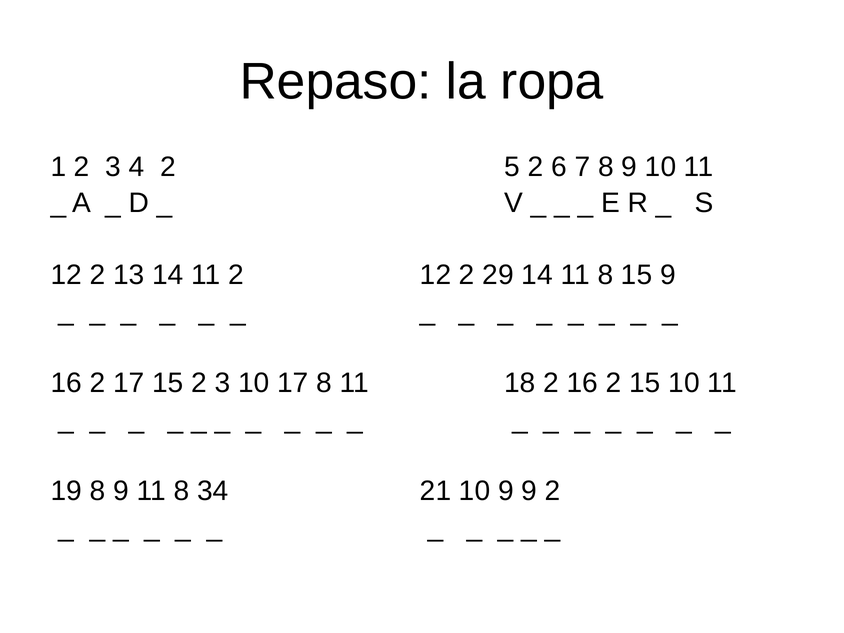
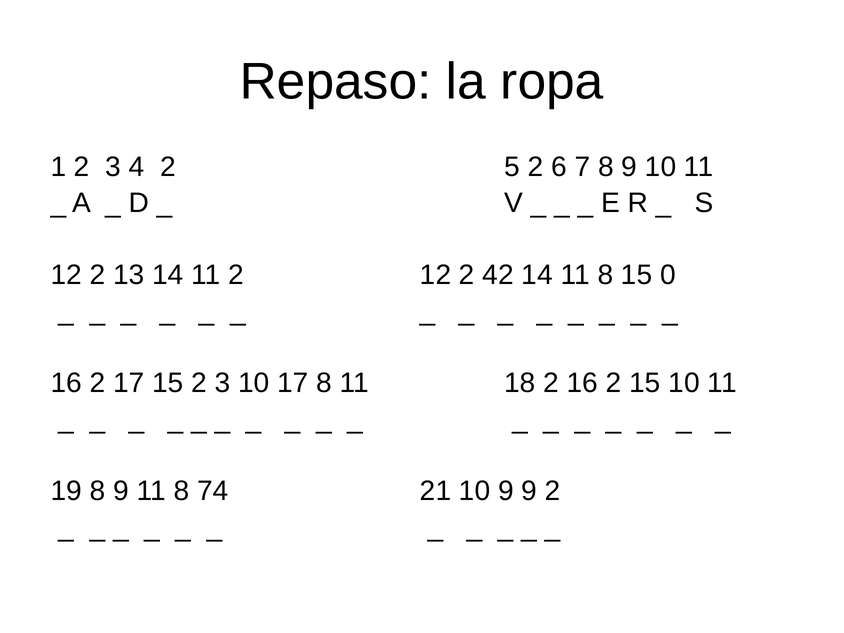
29: 29 -> 42 (498, 275)
15 9: 9 -> 0 (668, 275)
34: 34 -> 74 (213, 491)
